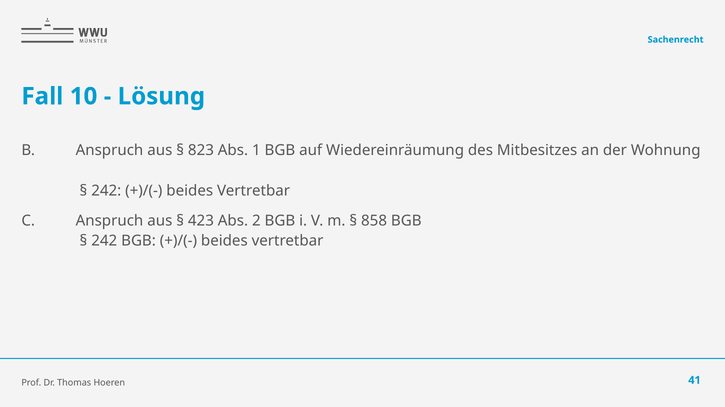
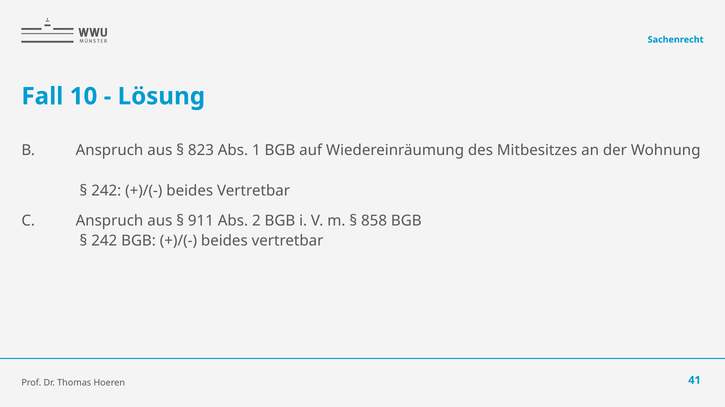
423: 423 -> 911 (201, 221)
